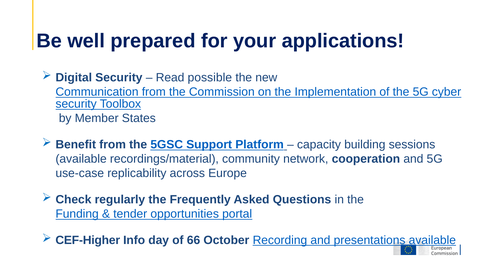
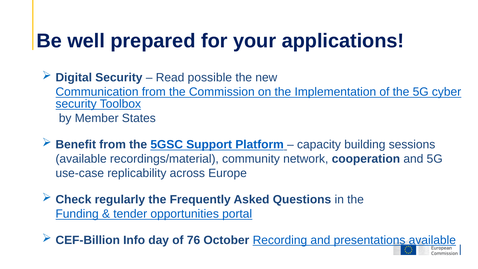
CEF-Higher: CEF-Higher -> CEF-Billion (88, 240)
66: 66 -> 76 (194, 240)
